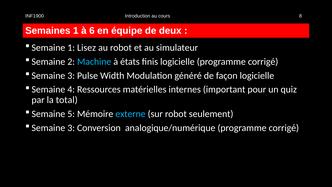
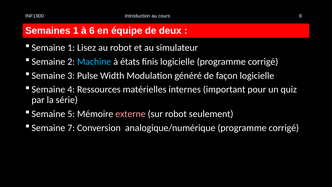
total: total -> série (67, 100)
externe colour: light blue -> pink (130, 114)
3: 3 -> 7 (71, 128)
